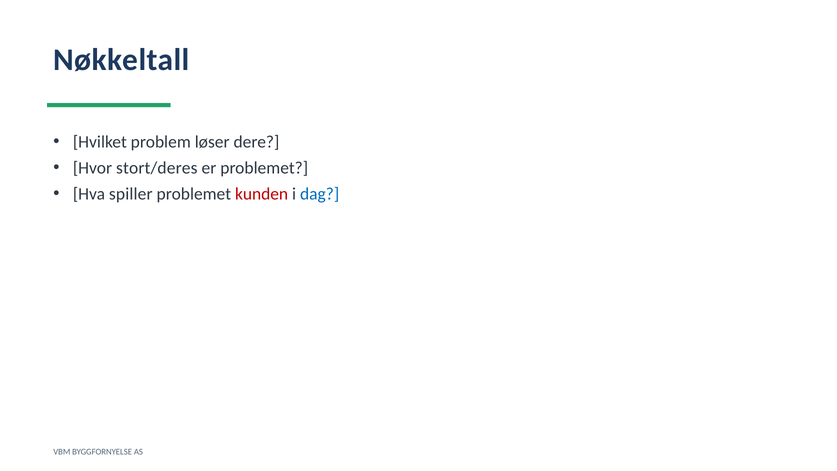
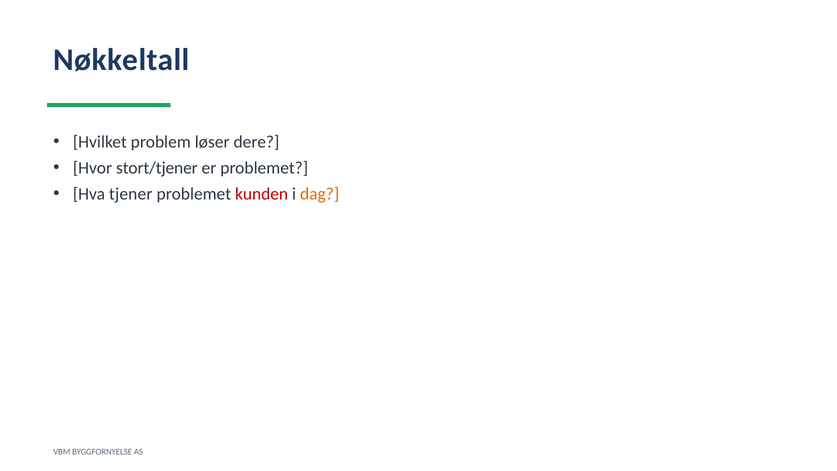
stort/deres: stort/deres -> stort/tjener (157, 168)
spiller: spiller -> tjener (131, 194)
dag colour: blue -> orange (320, 194)
